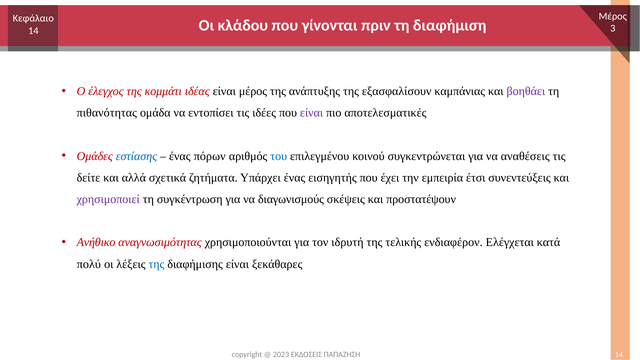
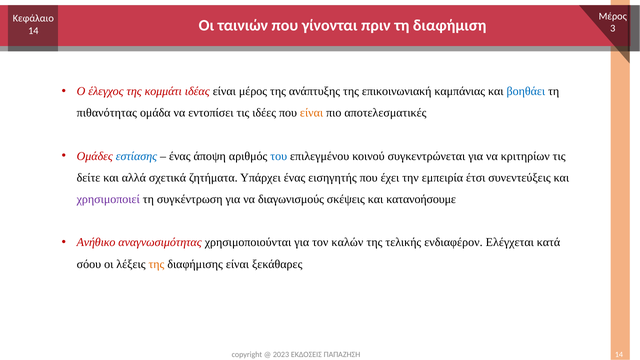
κλάδου: κλάδου -> ταινιών (243, 26)
εξασφαλίσουν: εξασφαλίσουν -> επικοινωνιακή (397, 91)
βοηθάει colour: purple -> blue (526, 91)
είναι colour: purple -> orange (312, 113)
πόρων: πόρων -> άποψη (210, 156)
αναθέσεις: αναθέσεις -> κριτηρίων (525, 156)
προστατέψουν: προστατέψουν -> κατανοήσουμε (421, 199)
ιδρυτή: ιδρυτή -> καλών (347, 242)
πολύ: πολύ -> σόου (89, 264)
της colour: blue -> orange (156, 264)
